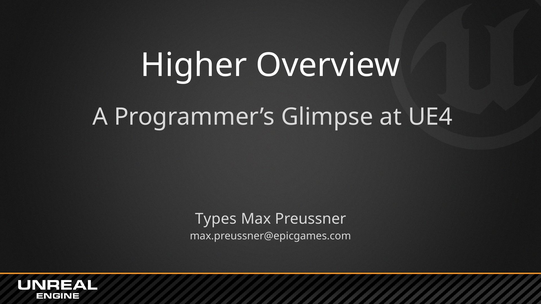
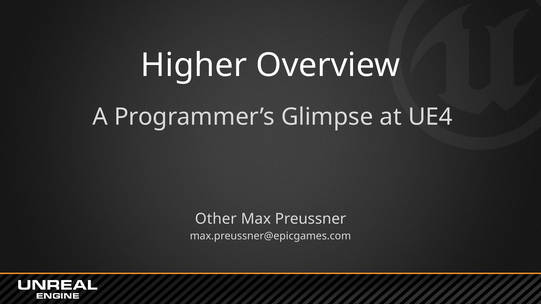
Types: Types -> Other (216, 219)
